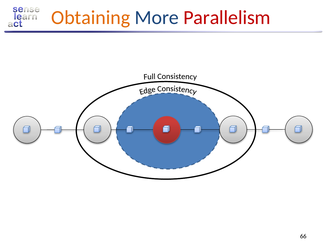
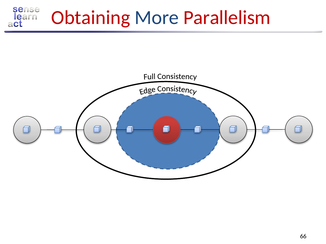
Obtaining colour: orange -> red (91, 18)
